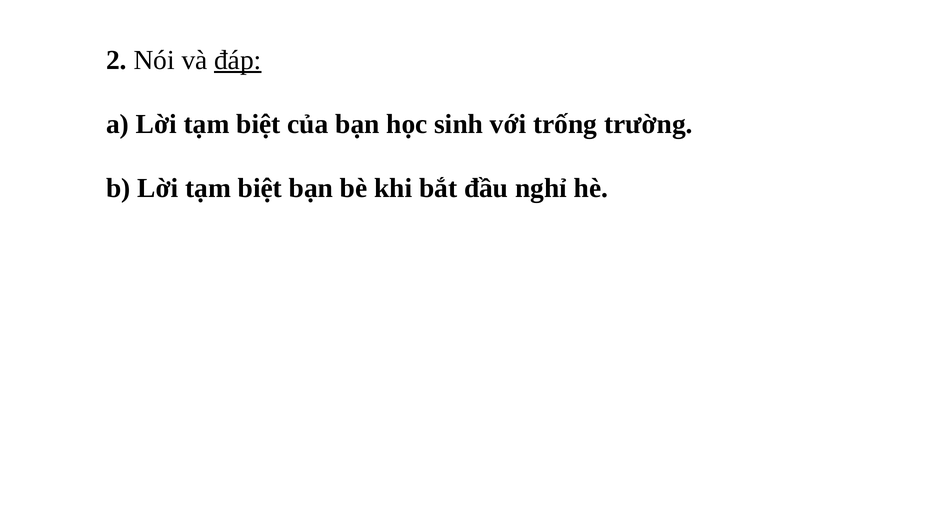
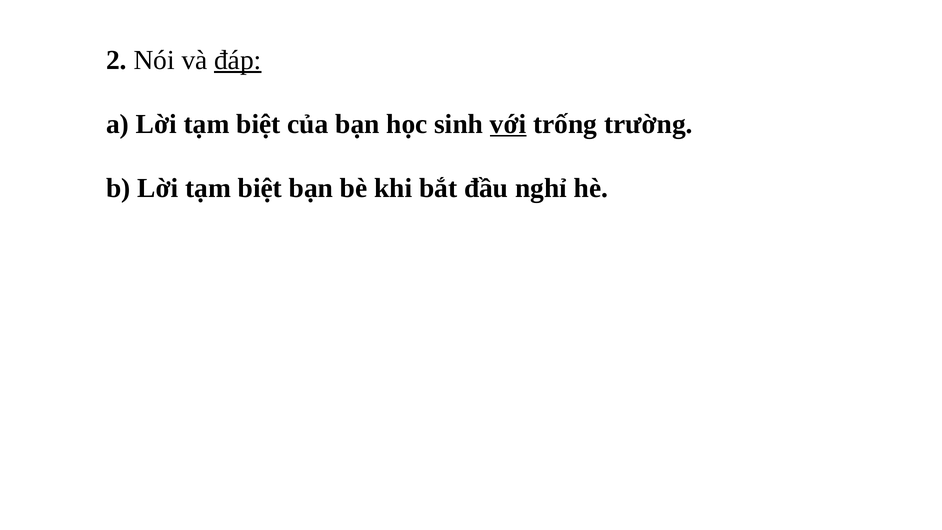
với underline: none -> present (508, 124)
